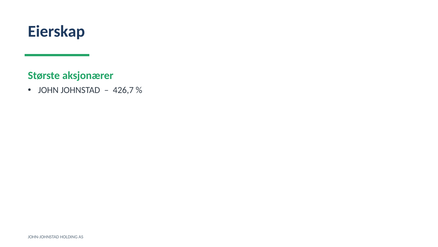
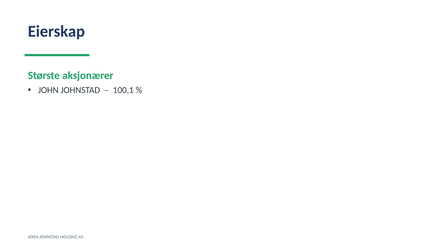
426,7: 426,7 -> 100,1 (123, 90)
